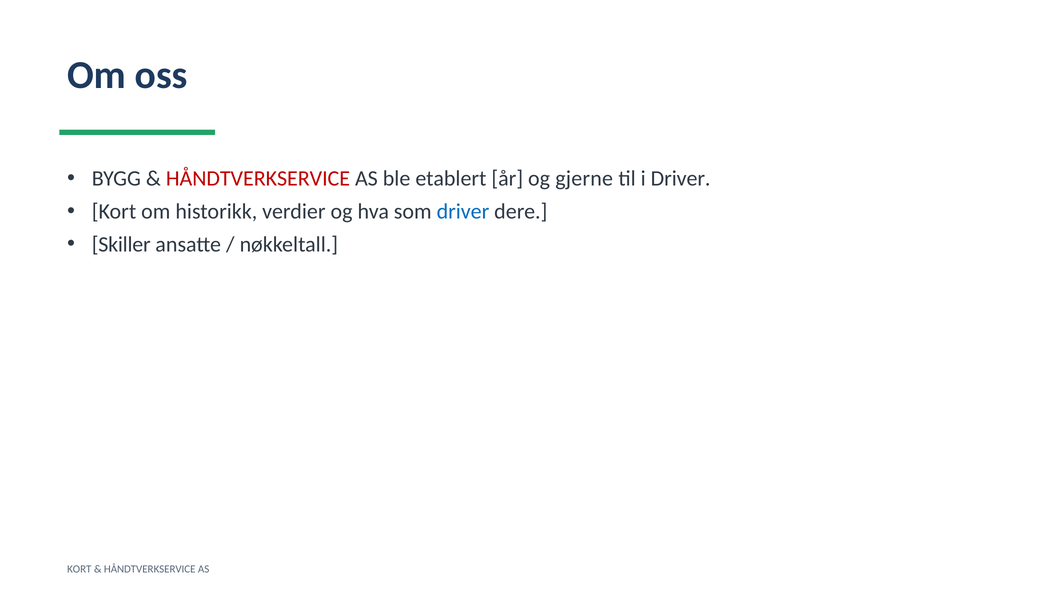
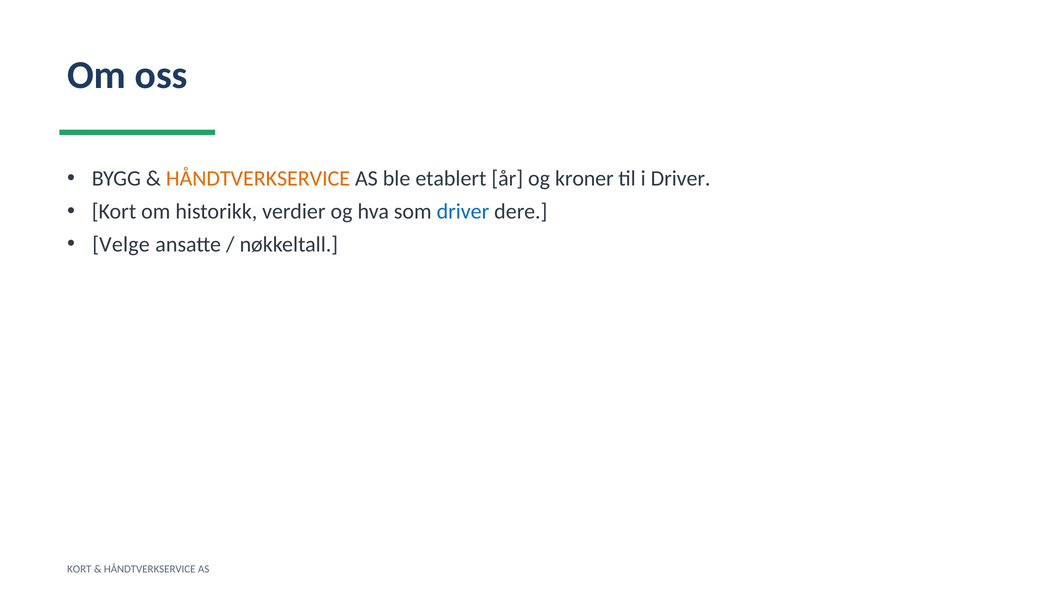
HÅNDTVERKSERVICE colour: red -> orange (258, 179)
gjerne: gjerne -> kroner (584, 179)
Skiller: Skiller -> Velge (121, 245)
